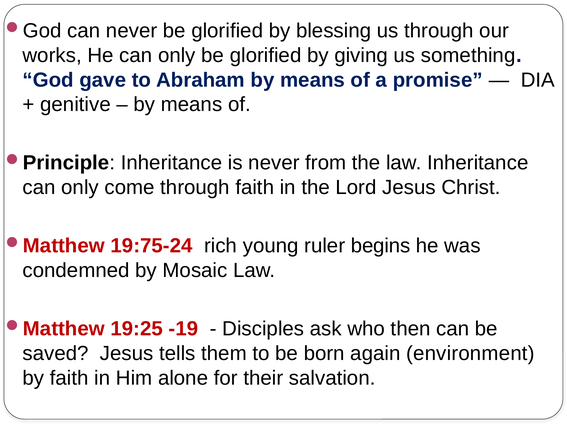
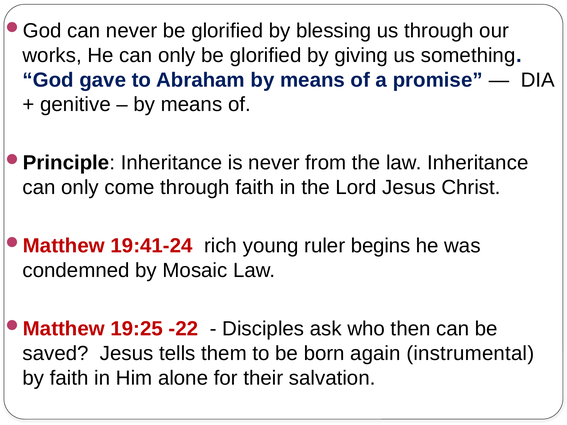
19:75-24: 19:75-24 -> 19:41-24 (152, 246)
-19: -19 -> -22 (183, 329)
environment: environment -> instrumental (470, 354)
